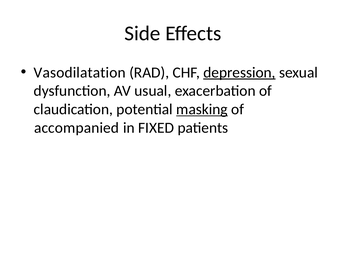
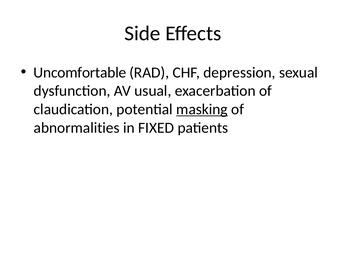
Vasodilatation: Vasodilatation -> Uncomfortable (80, 73)
depression underline: present -> none (239, 73)
accompanied: accompanied -> abnormalities (77, 128)
